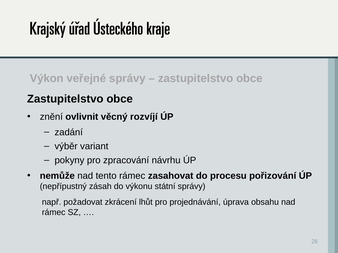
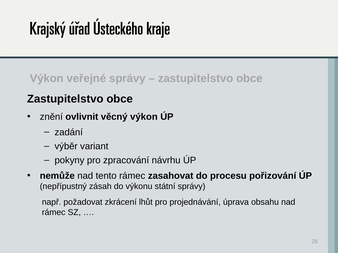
věcný rozvíjí: rozvíjí -> výkon (144, 117)
